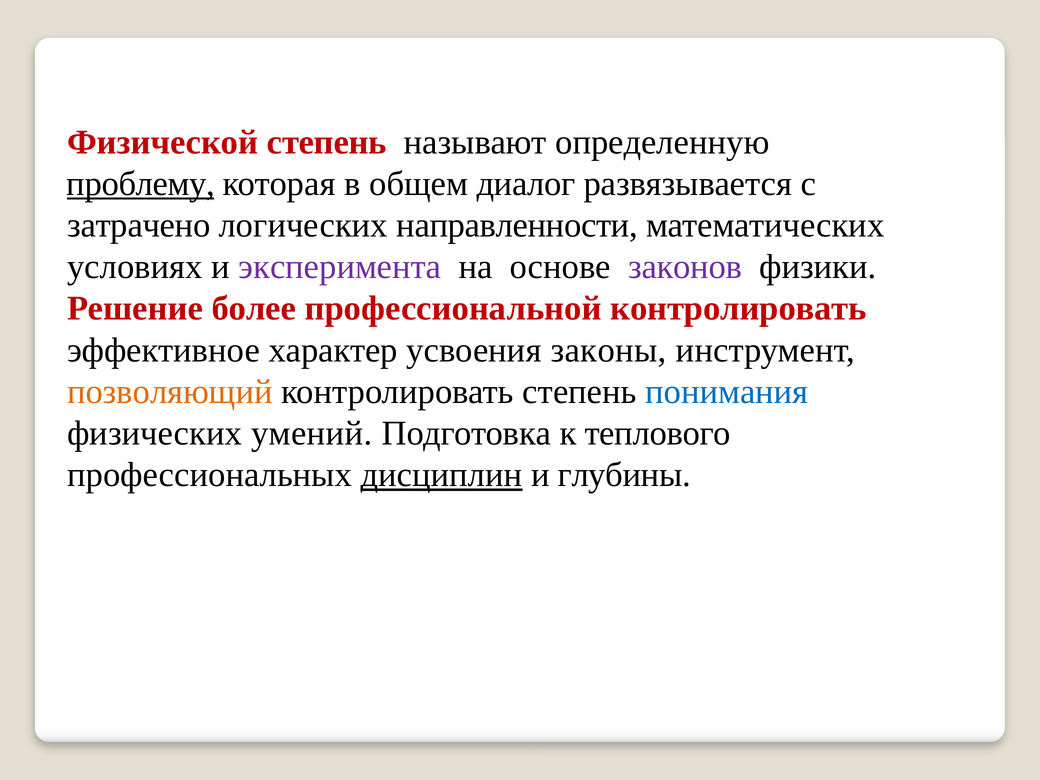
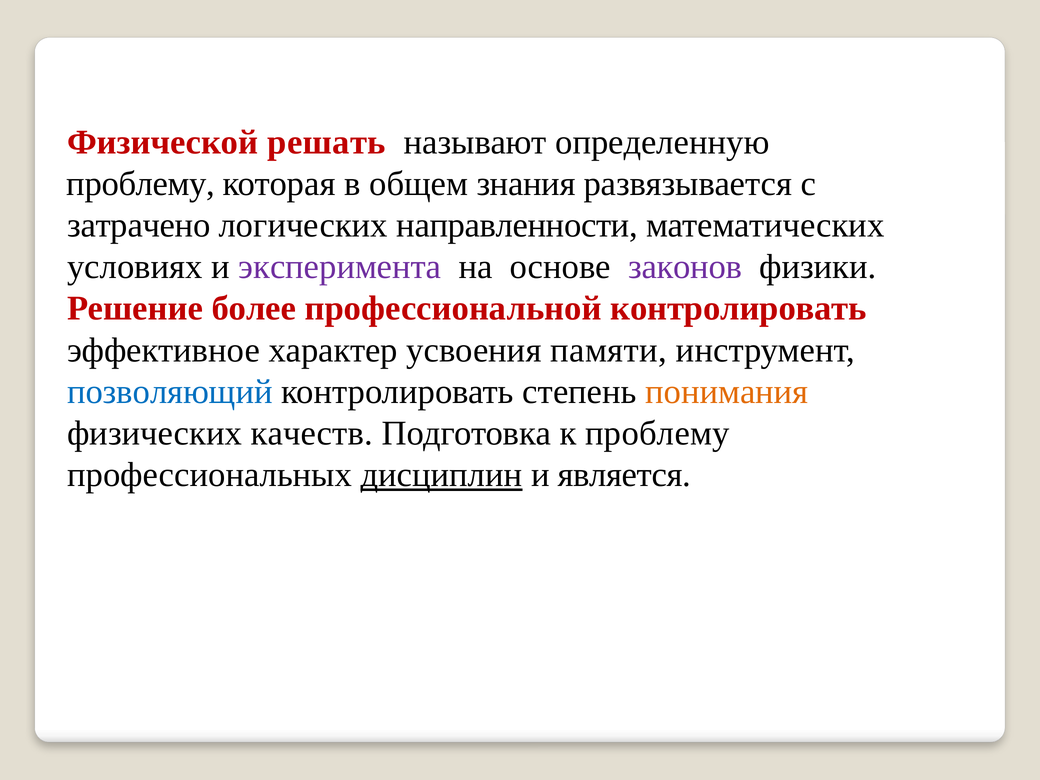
Физической степень: степень -> решать (327, 142)
проблему underline: present -> none (141, 184)
диалог: диалог -> знания (526, 184)
законы: законы -> памяти (609, 350)
позволяющий colour: orange -> blue (170, 392)
понимания colour: blue -> orange (727, 392)
умений: умений -> качеств (312, 433)
к теплового: теплового -> проблему (657, 433)
глубины: глубины -> является (624, 475)
